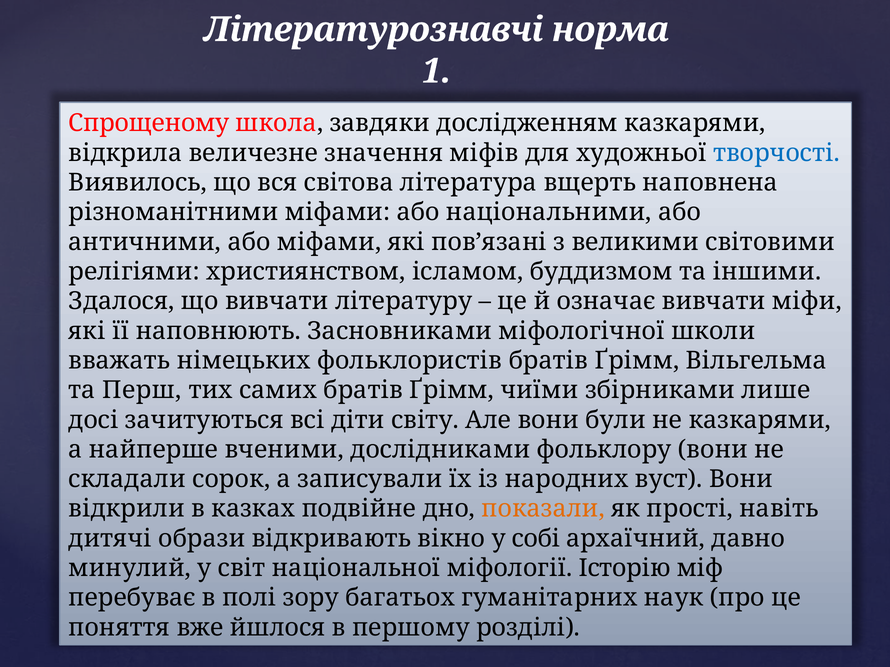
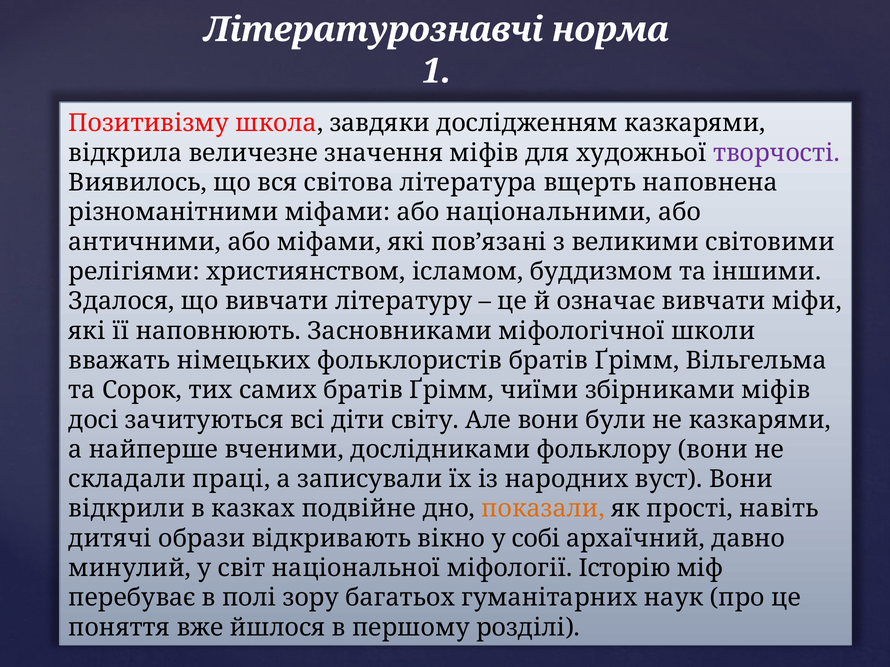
Спрощеному: Спрощеному -> Позитивізму (149, 123)
творчості colour: blue -> purple (776, 153)
Перш: Перш -> Сорок (142, 390)
збірниками лише: лише -> міфів (776, 390)
сорок: сорок -> праці (231, 480)
